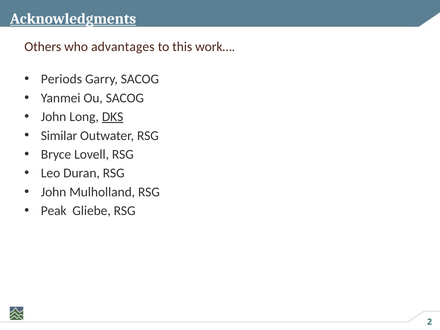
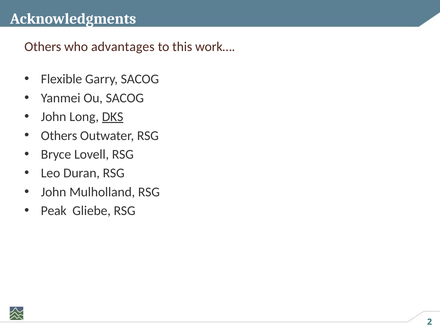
Acknowledgments underline: present -> none (73, 19)
Periods: Periods -> Flexible (62, 79)
Similar: Similar -> Others (59, 136)
